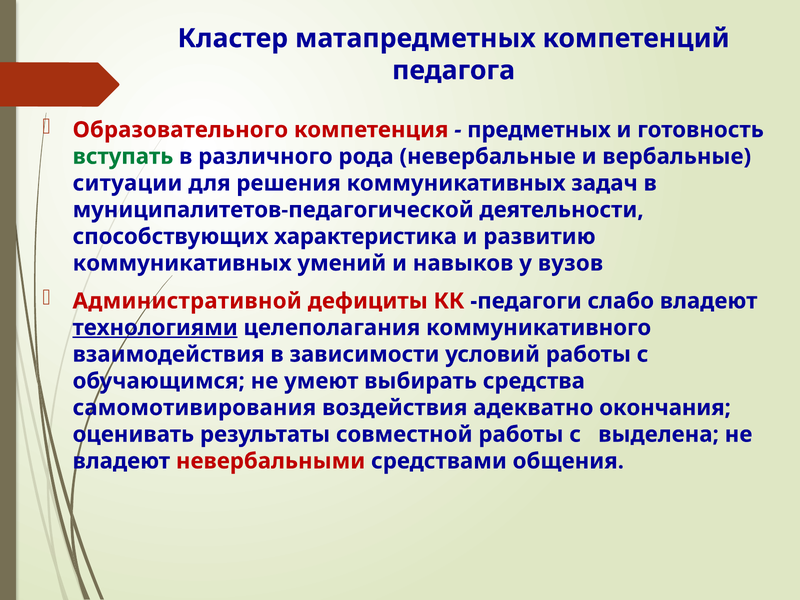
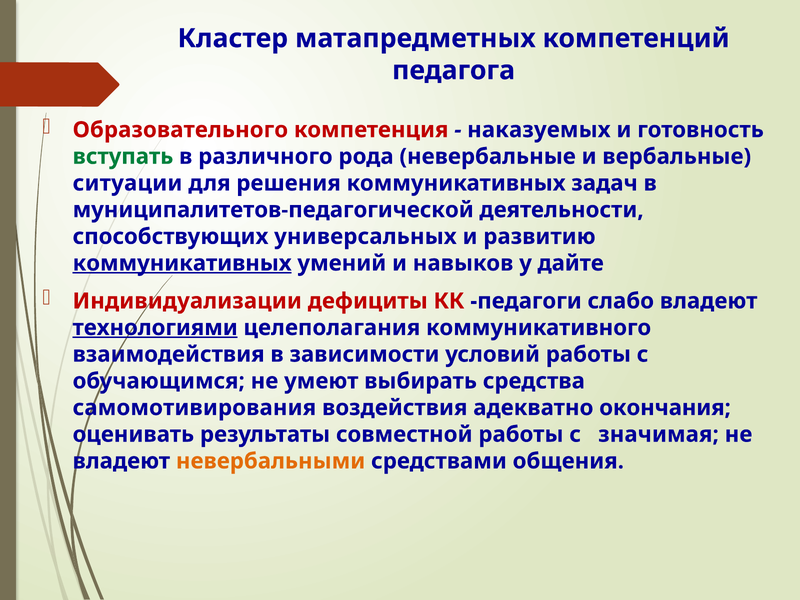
предметных: предметных -> наказуемых (539, 130)
характеристика: характеристика -> универсальных (365, 237)
коммуникативных underline: none -> present (182, 263)
вузов: вузов -> дайте (571, 263)
Административной: Административной -> Индивидуализации (187, 301)
выделена: выделена -> значимая (659, 434)
невербальными colour: red -> orange (271, 461)
